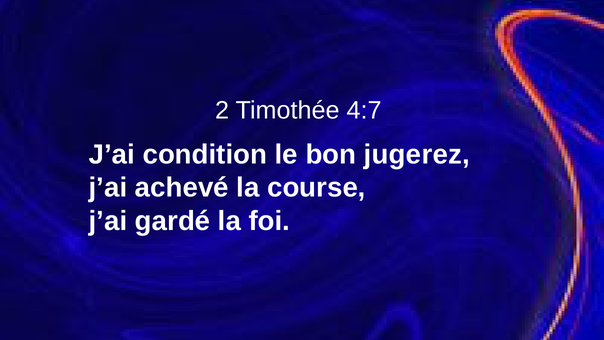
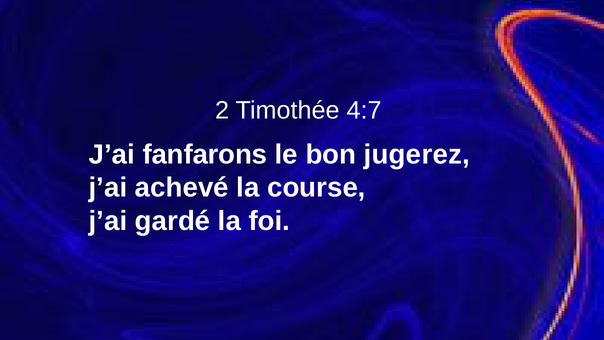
condition: condition -> fanfarons (205, 154)
